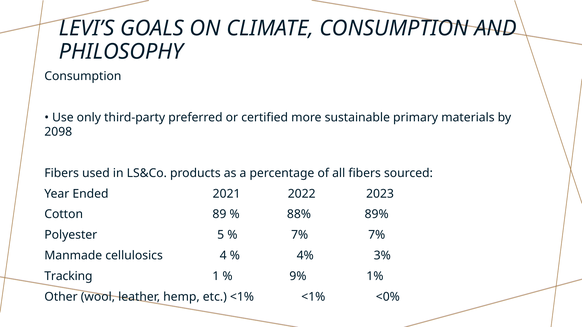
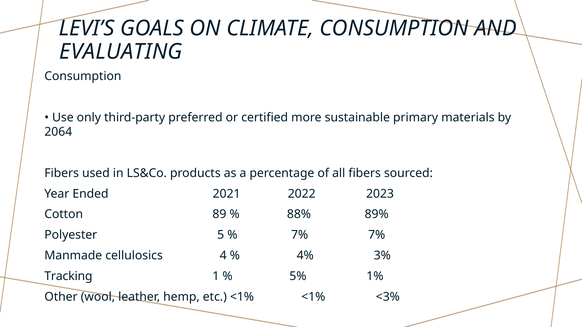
PHILOSOPHY: PHILOSOPHY -> EVALUATING (121, 52)
2098: 2098 -> 2064 (58, 132)
9%: 9% -> 5% (298, 276)
<0%: <0% -> <3% (388, 297)
